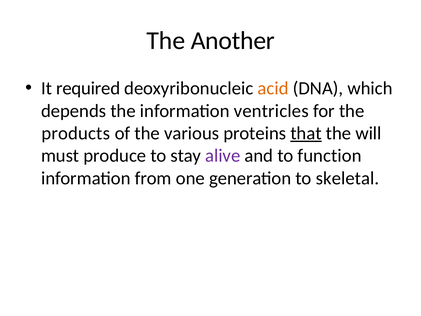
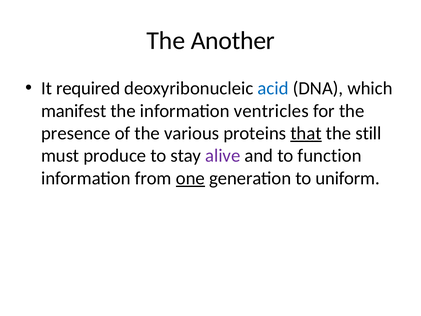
acid colour: orange -> blue (273, 88)
depends: depends -> manifest (74, 111)
products: products -> presence (76, 133)
will: will -> still (368, 133)
one underline: none -> present (190, 178)
skeletal: skeletal -> uniform (348, 178)
